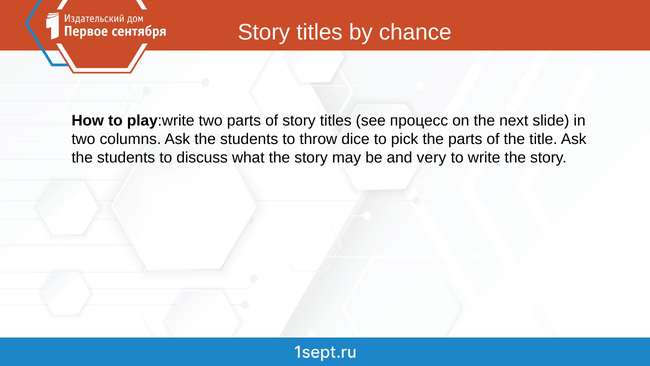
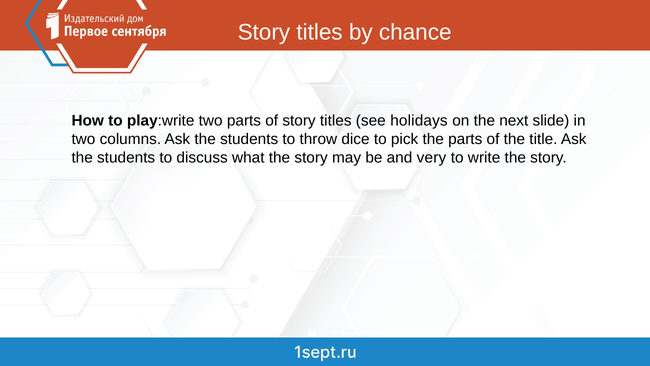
процесс: процесс -> holidays (419, 121)
